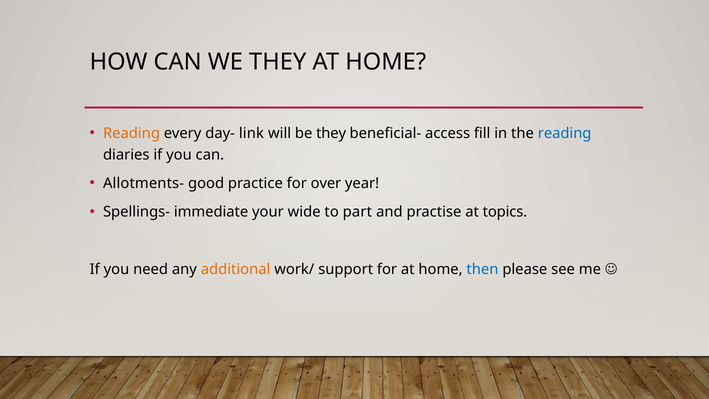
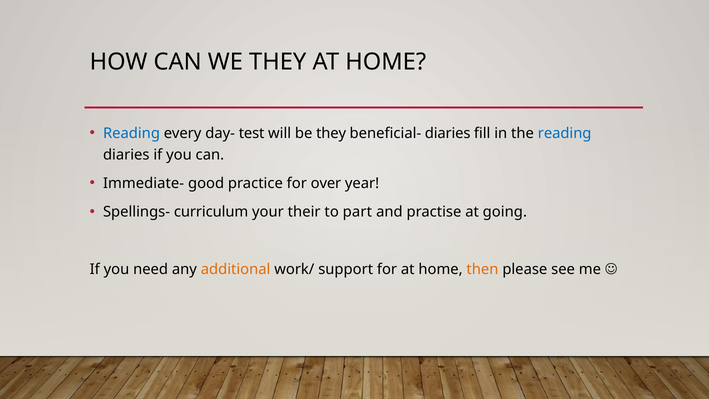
Reading colour: orange -> blue (131, 133)
link: link -> test (252, 133)
beneficial- access: access -> diaries (448, 133)
Allotments-: Allotments- -> Immediate- (144, 183)
immediate: immediate -> curriculum (211, 212)
wide: wide -> their (304, 212)
topics: topics -> going (505, 212)
then colour: blue -> orange (482, 269)
